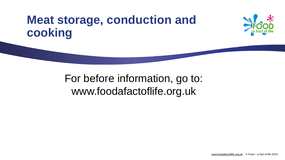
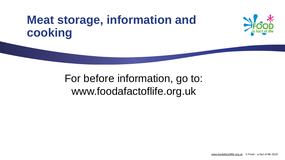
storage conduction: conduction -> information (139, 20)
